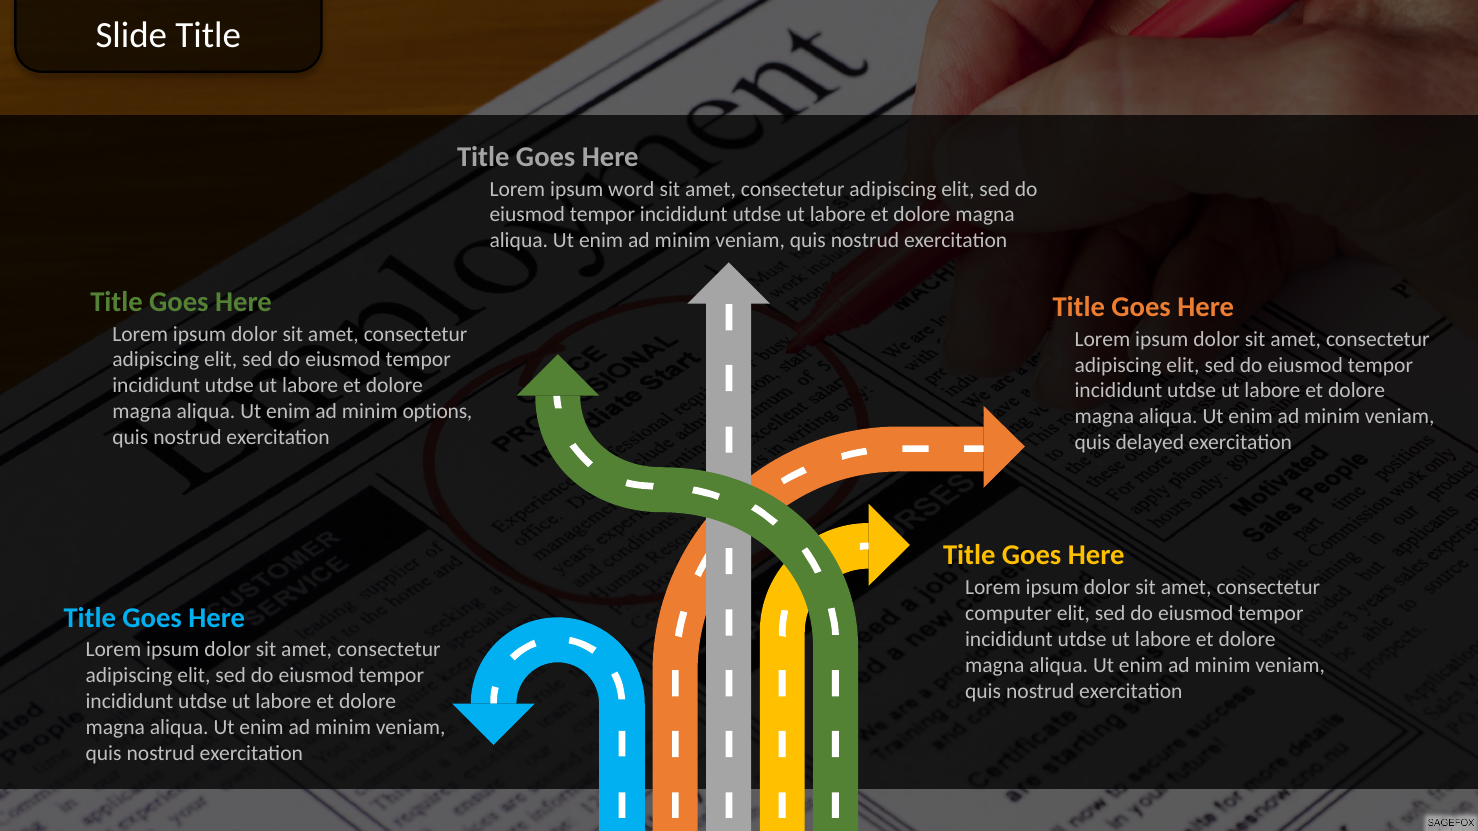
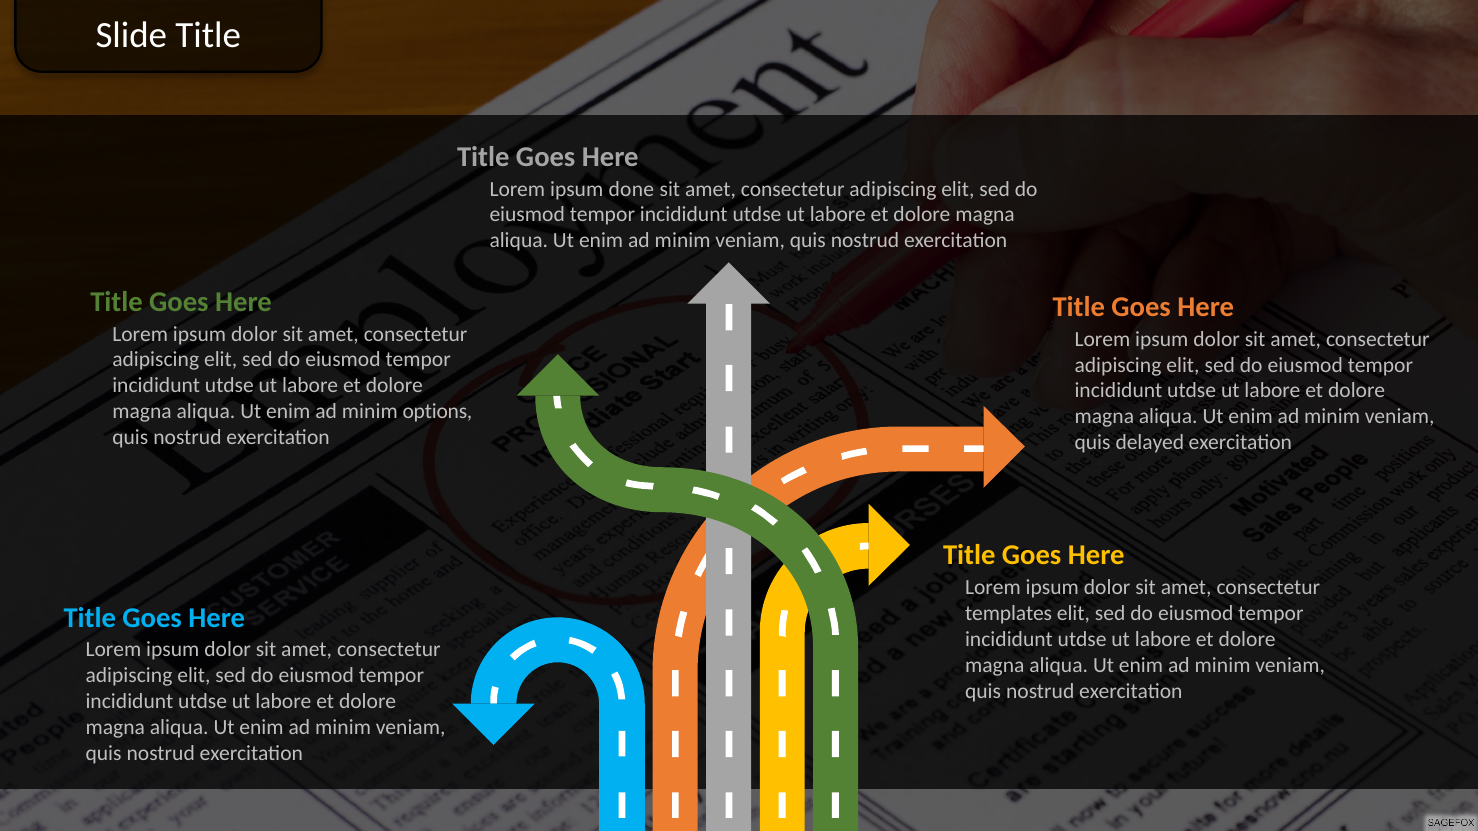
word: word -> done (631, 189)
computer: computer -> templates (1009, 614)
